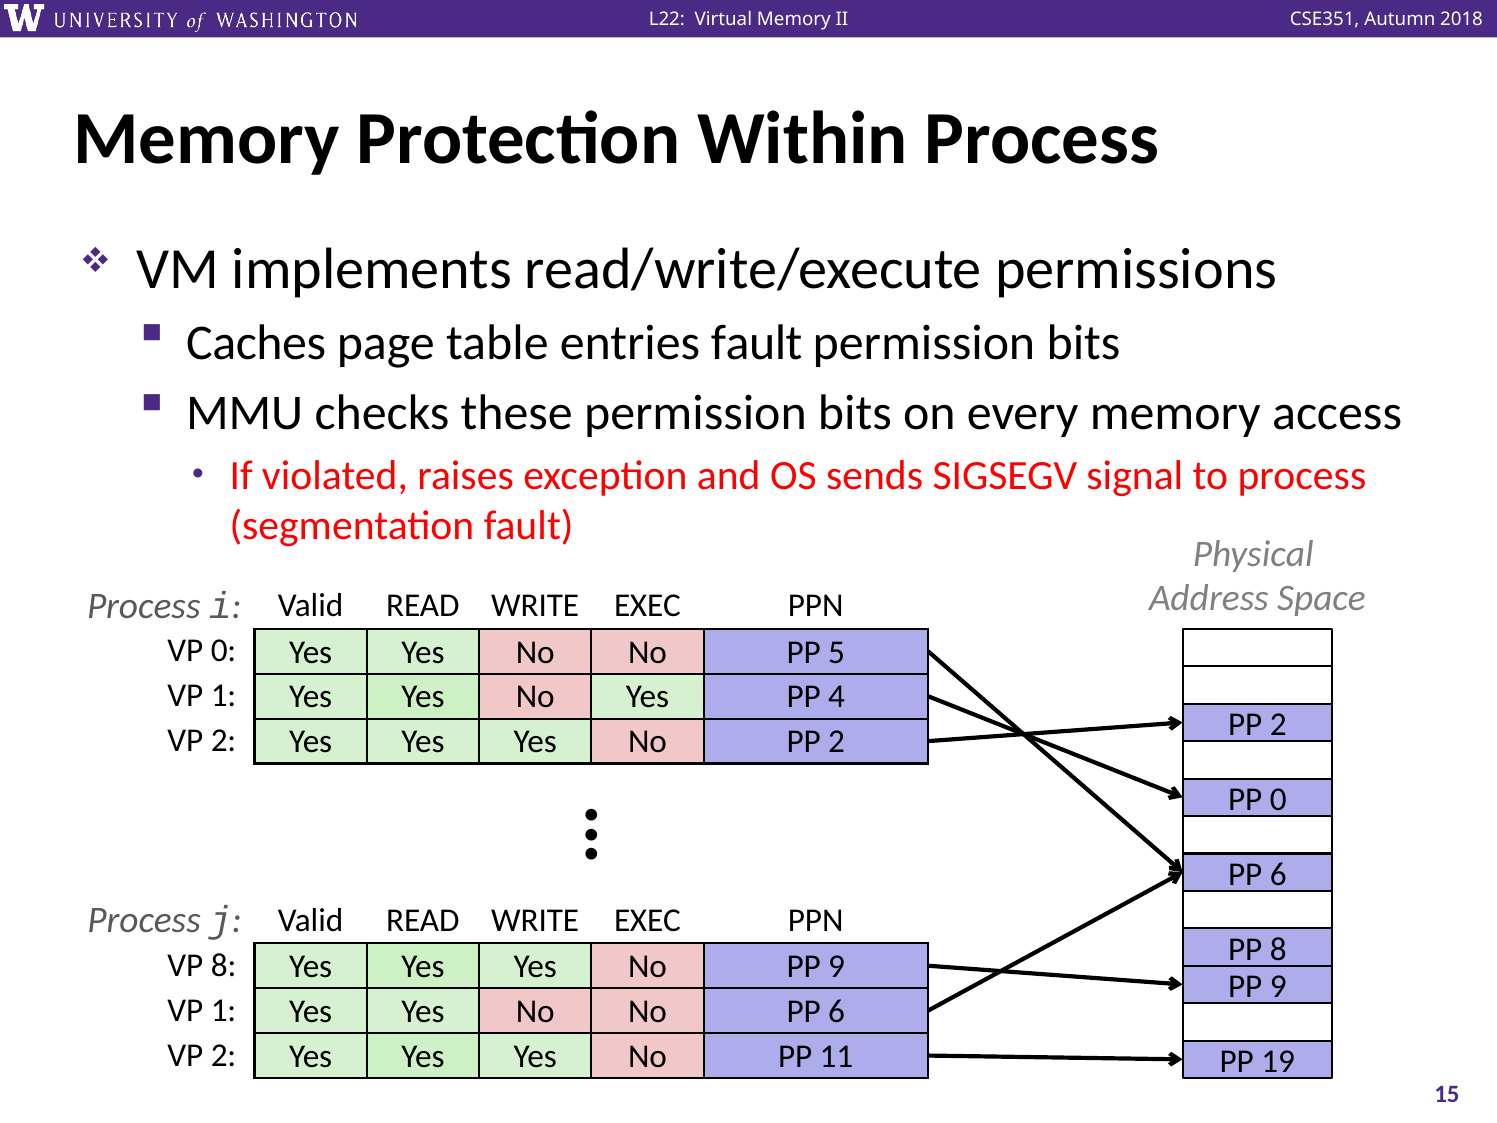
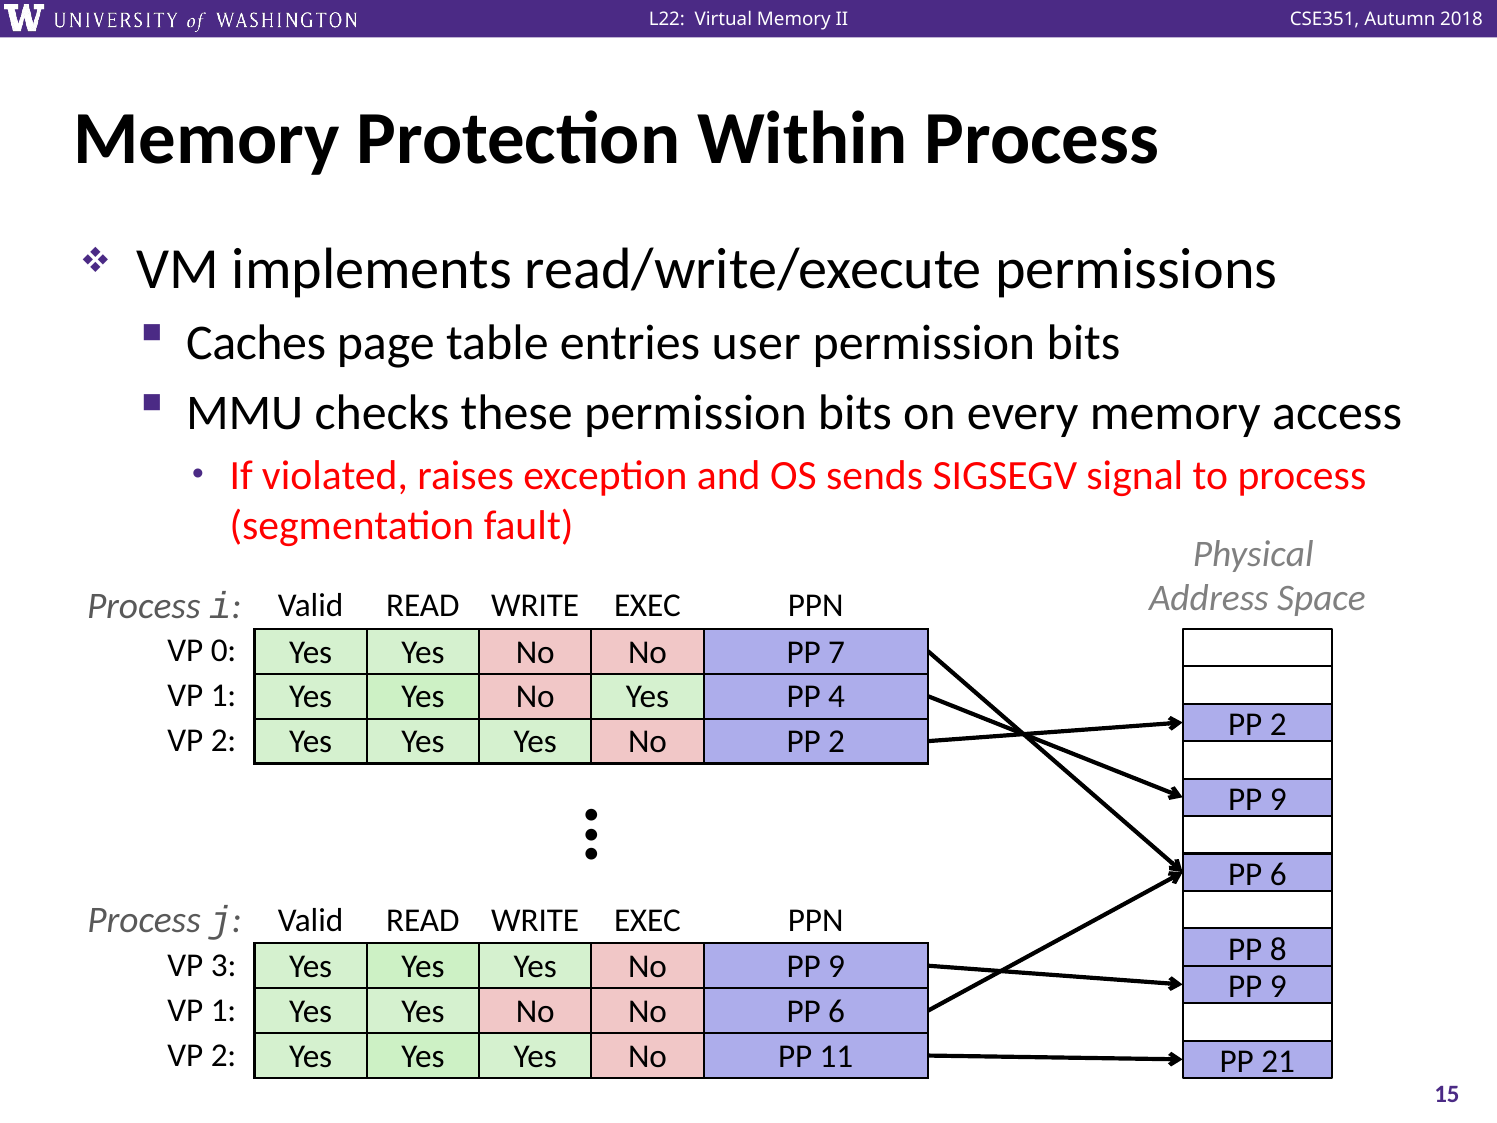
entries fault: fault -> user (756, 343)
5: 5 -> 7 (837, 652)
0: 0 -> 9 (1278, 799)
VP 8: 8 -> 3 (224, 965)
19: 19 -> 21 (1278, 1061)
